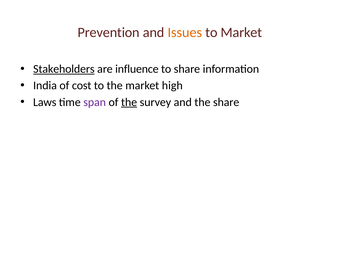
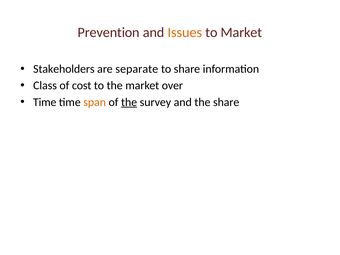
Stakeholders underline: present -> none (64, 69)
influence: influence -> separate (137, 69)
India: India -> Class (45, 86)
high: high -> over (172, 86)
Laws: Laws -> Time (45, 102)
span colour: purple -> orange (95, 102)
